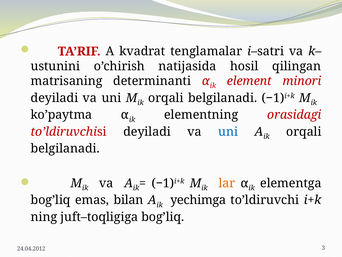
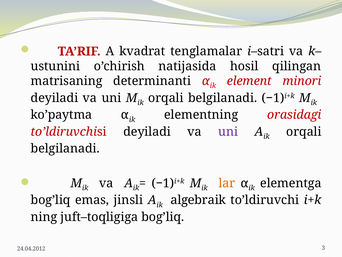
uni colour: blue -> purple (228, 131)
bilan: bilan -> jinsli (128, 200)
yеchimgа: yеchimgа -> аlgеbrаik (198, 200)
